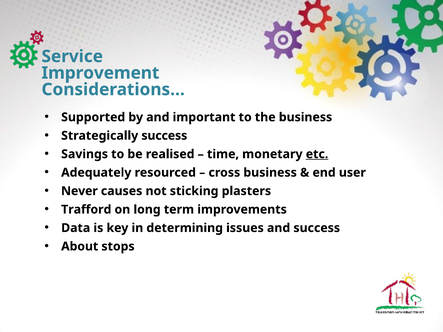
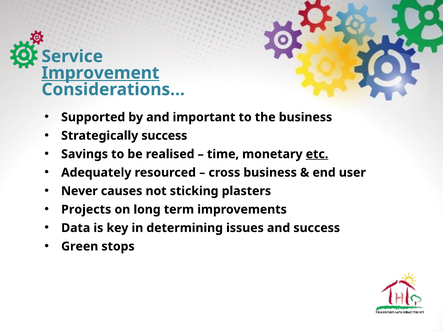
Improvement underline: none -> present (100, 73)
Trafford: Trafford -> Projects (86, 210)
About: About -> Green (80, 247)
